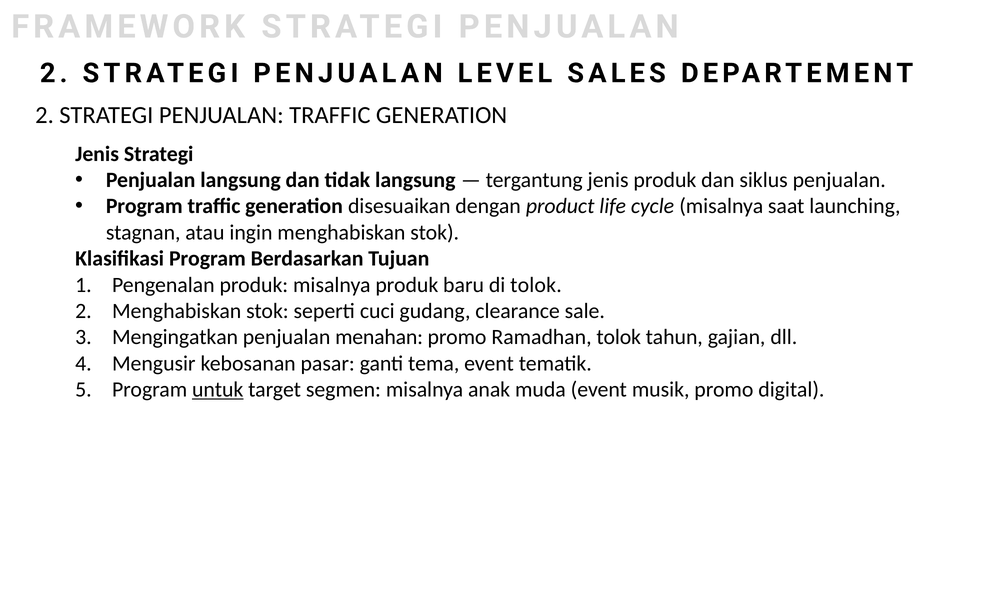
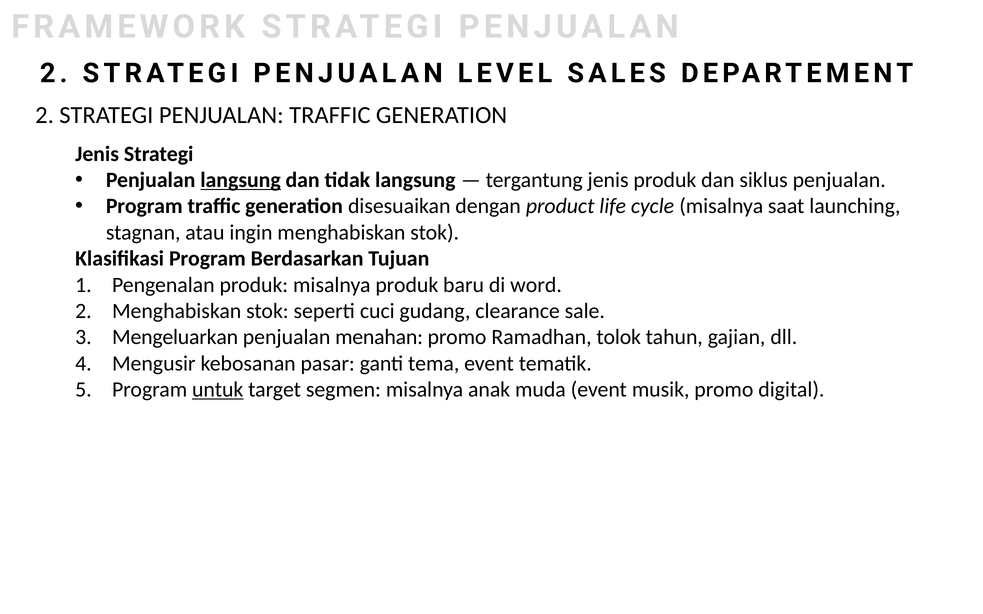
langsung underline: none -> present (241, 180)
di tolok: tolok -> word (536, 285)
Mengingatkan: Mengingatkan -> Mengeluarkan (175, 337)
